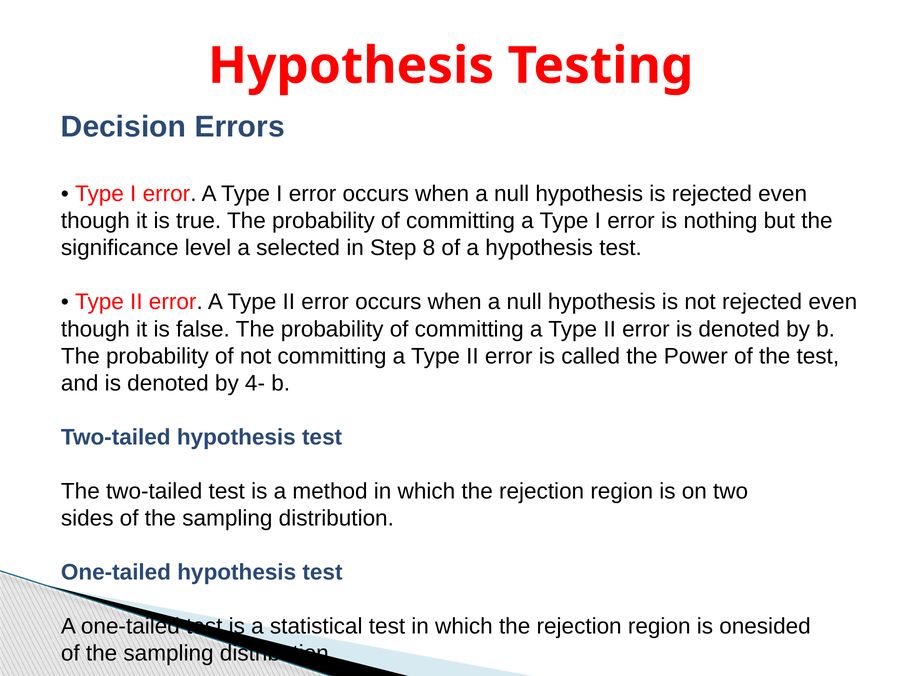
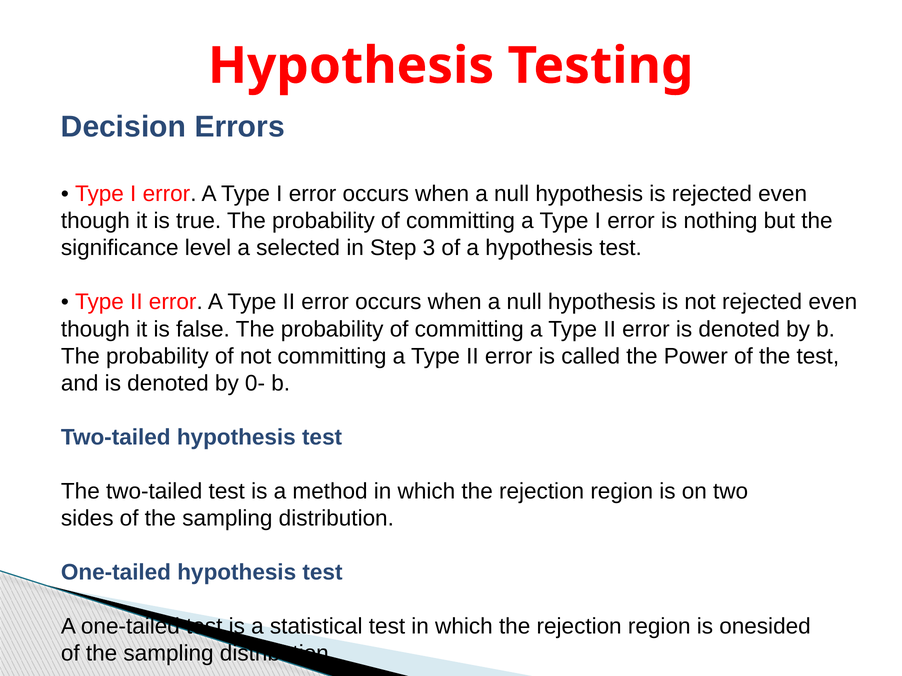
8: 8 -> 3 (429, 248)
4-: 4- -> 0- (255, 383)
